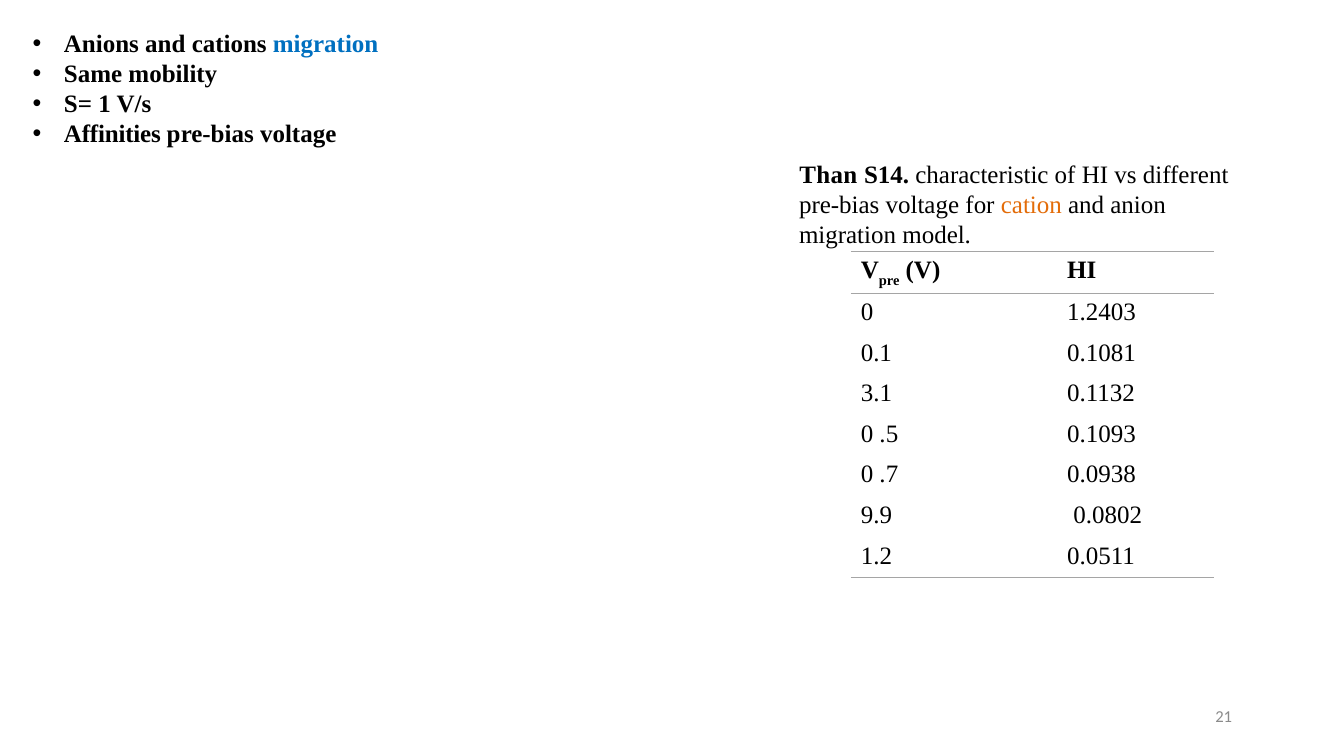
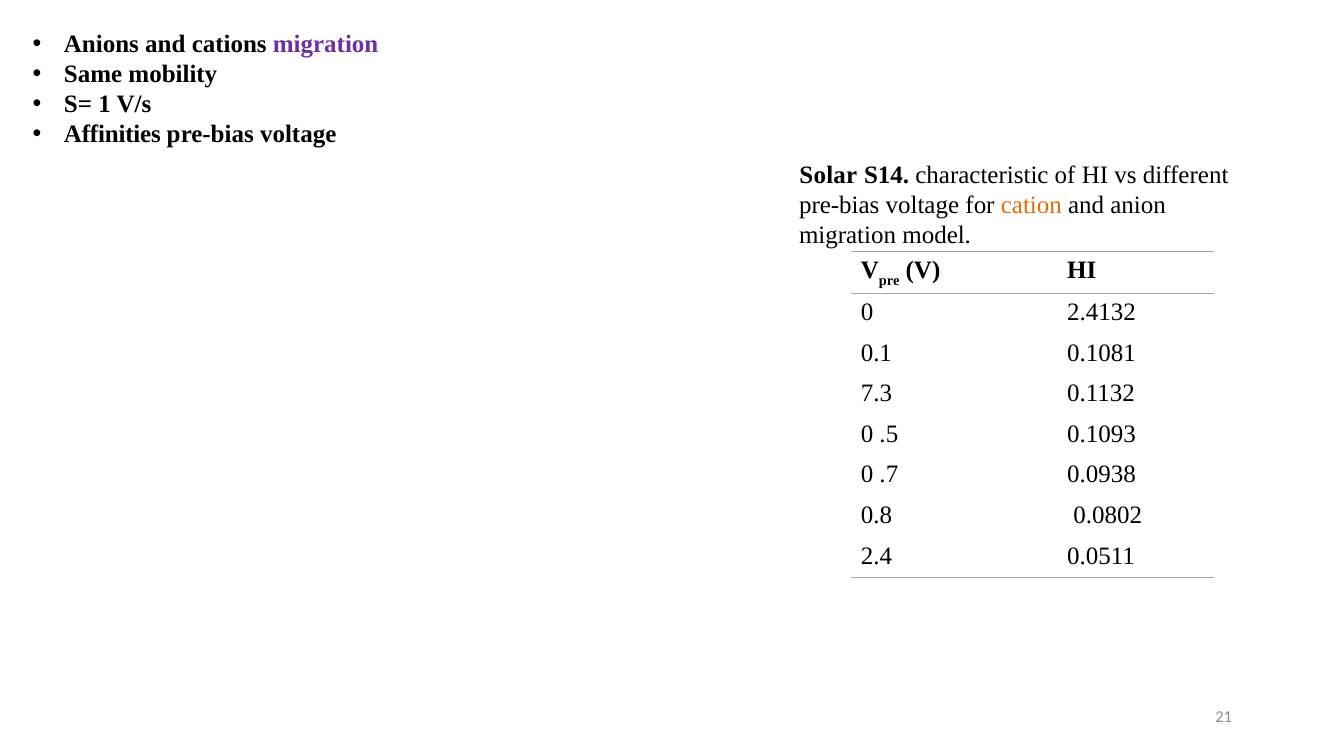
migration colour: blue -> purple (326, 44)
Than: Than -> Solar (828, 175)
1.2403: 1.2403 -> 2.4132 (1102, 312)
3.1: 3.1 -> 7.3 (876, 393)
9.9: 9.9 -> 0.8 (876, 515)
1.2: 1.2 -> 2.4 (876, 555)
